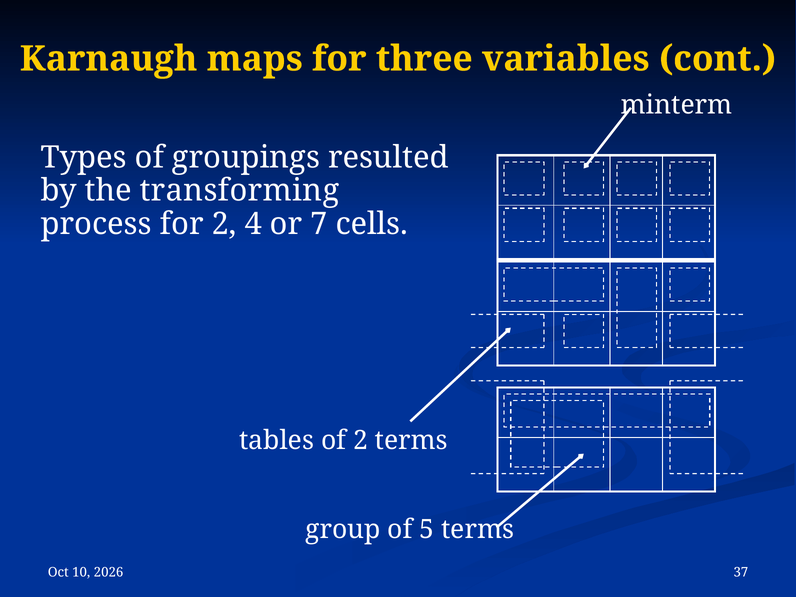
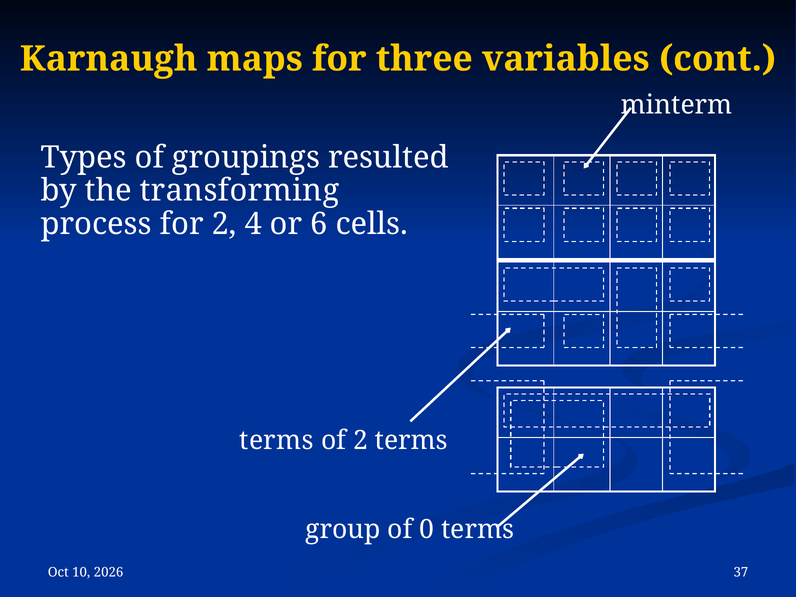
7: 7 -> 6 (319, 224)
tables: tables -> terms (276, 440)
5: 5 -> 0 (427, 530)
